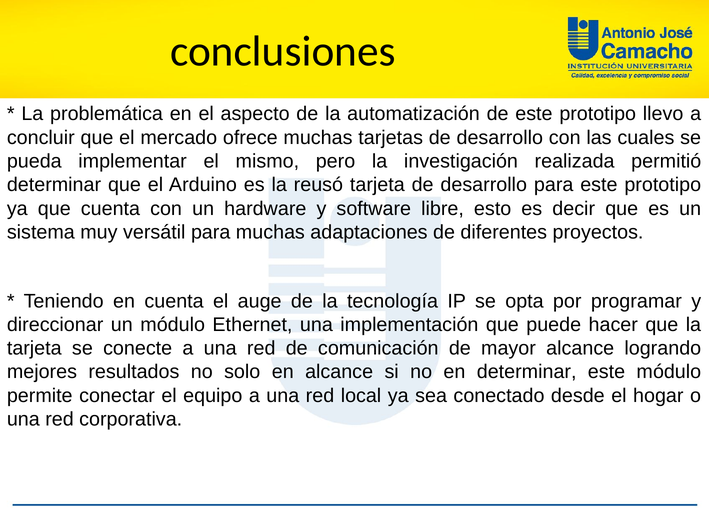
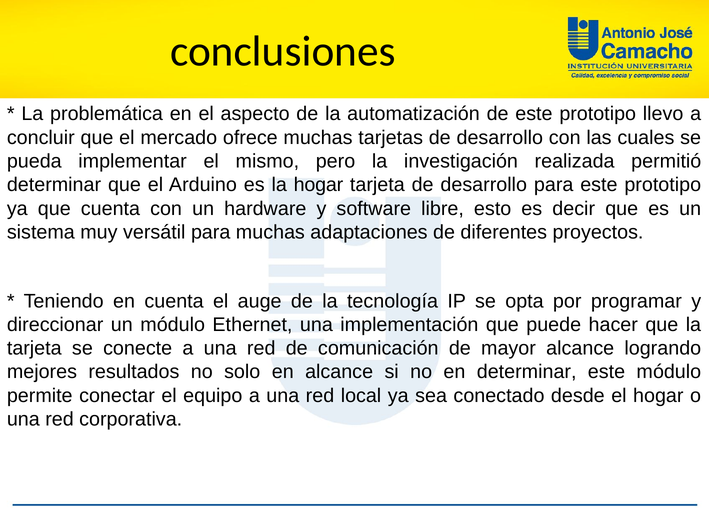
la reusó: reusó -> hogar (318, 185)
